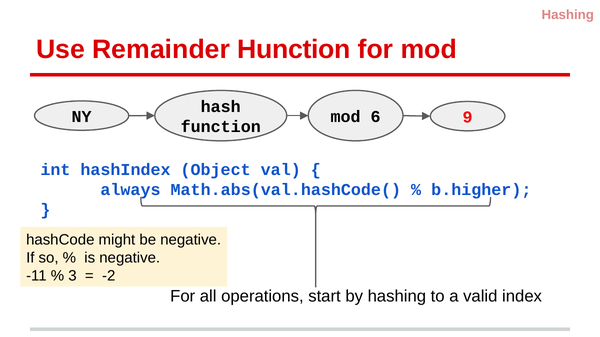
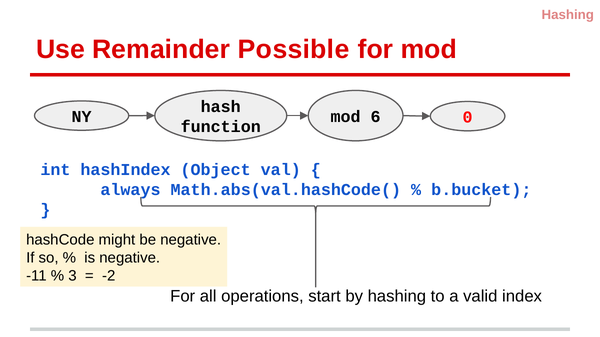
Hunction: Hunction -> Possible (294, 50)
9: 9 -> 0 (468, 117)
b.higher: b.higher -> b.bucket (481, 190)
